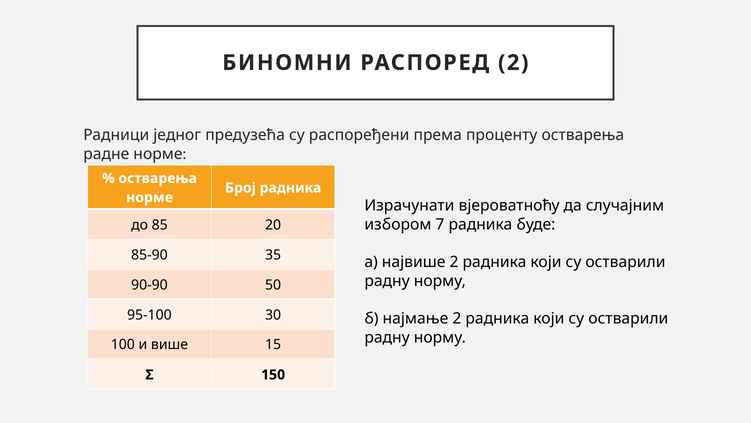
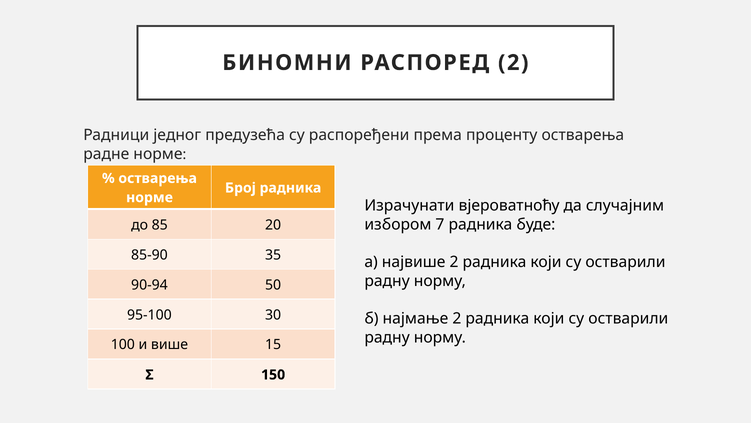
90-90: 90-90 -> 90-94 (149, 284)
